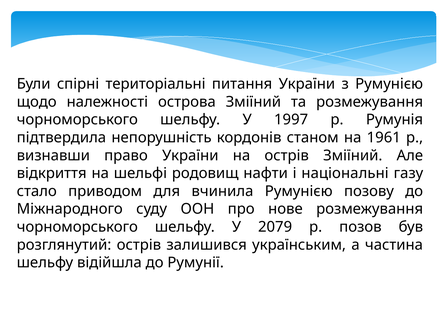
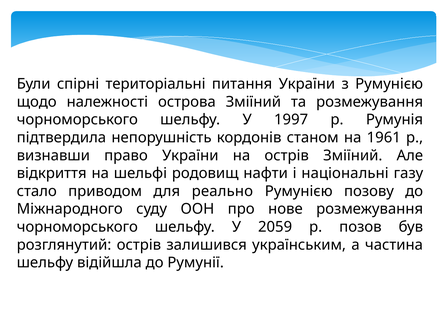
вчинила: вчинила -> реально (222, 191)
2079: 2079 -> 2059 (275, 227)
